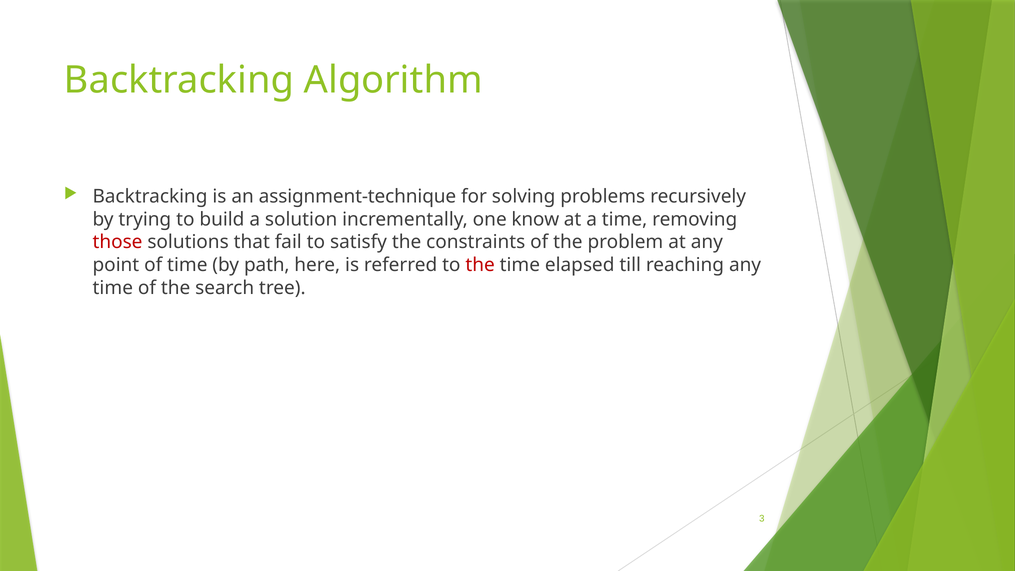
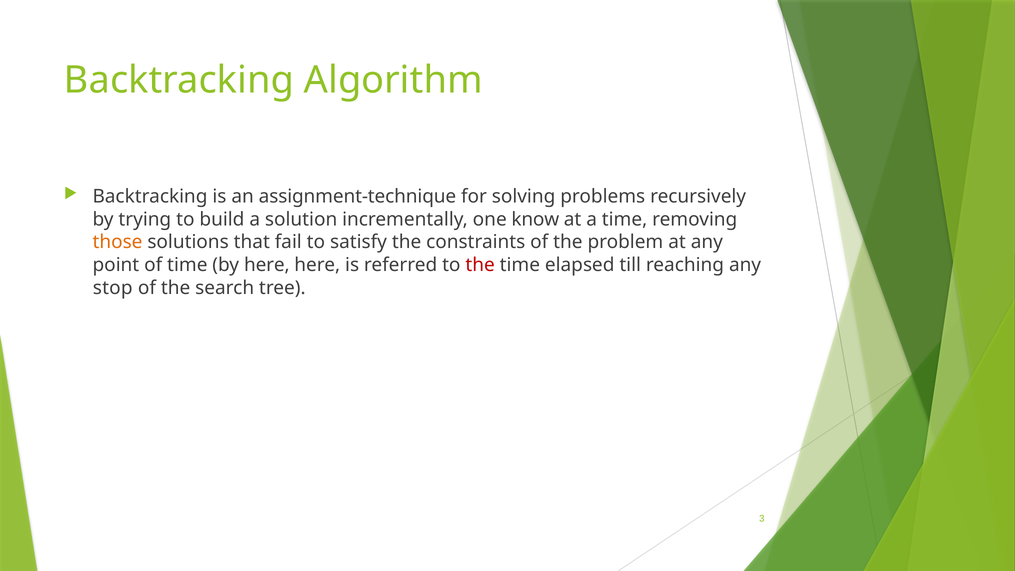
those colour: red -> orange (118, 242)
by path: path -> here (267, 265)
time: time -> stop (113, 288)
